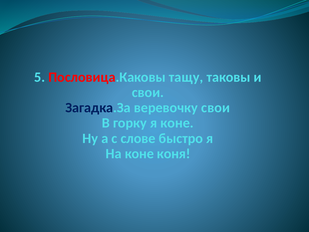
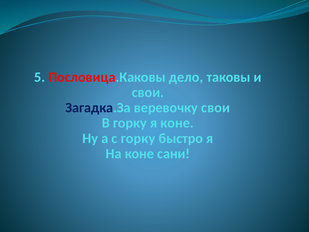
тащу: тащу -> дело (186, 77)
с слове: слове -> горку (138, 138)
коня: коня -> сани (174, 154)
